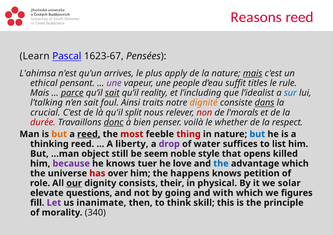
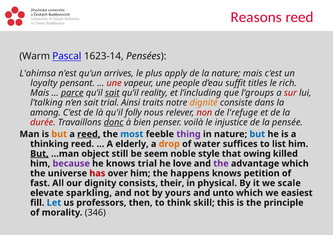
Learn: Learn -> Warm (35, 56)
1623-67: 1623-67 -> 1623-14 (104, 56)
mais underline: present -> none (253, 73)
ethical: ethical -> loyalty (44, 83)
une colour: purple -> red (114, 83)
rule: rule -> rich (288, 83)
l’idealist: l’idealist -> l’groups (258, 93)
sur colour: blue -> red (290, 93)
sait foul: foul -> trial (110, 103)
dans underline: present -> none (264, 103)
crucial: crucial -> among (45, 113)
split: split -> folly (133, 113)
l'morals: l'morals -> l'refuge (242, 113)
whether: whether -> injustice (231, 123)
respect: respect -> pensée (287, 123)
most colour: red -> blue (132, 134)
thing colour: red -> purple (189, 134)
liberty: liberty -> elderly (132, 144)
drop colour: purple -> orange (169, 144)
But underline: none -> present (39, 154)
opens: opens -> owing (257, 154)
knows tuer: tuer -> trial (147, 164)
the colour: blue -> purple (221, 164)
role: role -> fast (40, 183)
our underline: present -> none (74, 183)
solar: solar -> scale (289, 183)
questions: questions -> sparkling (89, 193)
going: going -> yours (178, 193)
with: with -> unto (223, 193)
figures: figures -> easiest (297, 193)
Let colour: purple -> blue (54, 203)
inanimate: inanimate -> professors (101, 203)
340: 340 -> 346 (95, 213)
